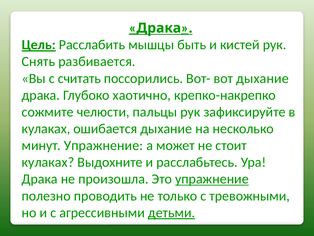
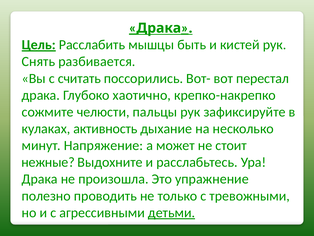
вот дыхание: дыхание -> перестал (263, 78)
ошибается: ошибается -> активность (105, 128)
минут Упражнение: Упражнение -> Напряжение (104, 145)
кулаках: кулаках -> нежные (48, 162)
упражнение underline: present -> none (212, 179)
